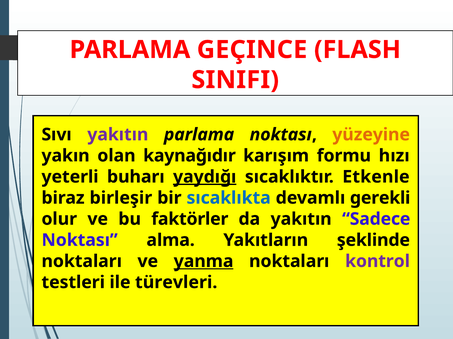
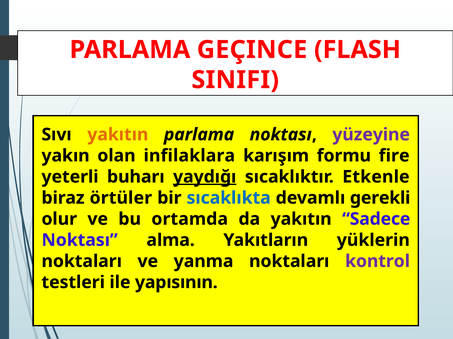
yakıtın colour: purple -> orange (118, 135)
yüzeyine colour: orange -> purple (371, 135)
kaynağıdır: kaynağıdır -> infilaklara (189, 156)
hızı: hızı -> fire (394, 156)
birleşir: birleşir -> örtüler (121, 198)
faktörler: faktörler -> ortamda (190, 219)
şeklinde: şeklinde -> yüklerin (373, 241)
yanma underline: present -> none (204, 262)
türevleri: türevleri -> yapısının (176, 283)
